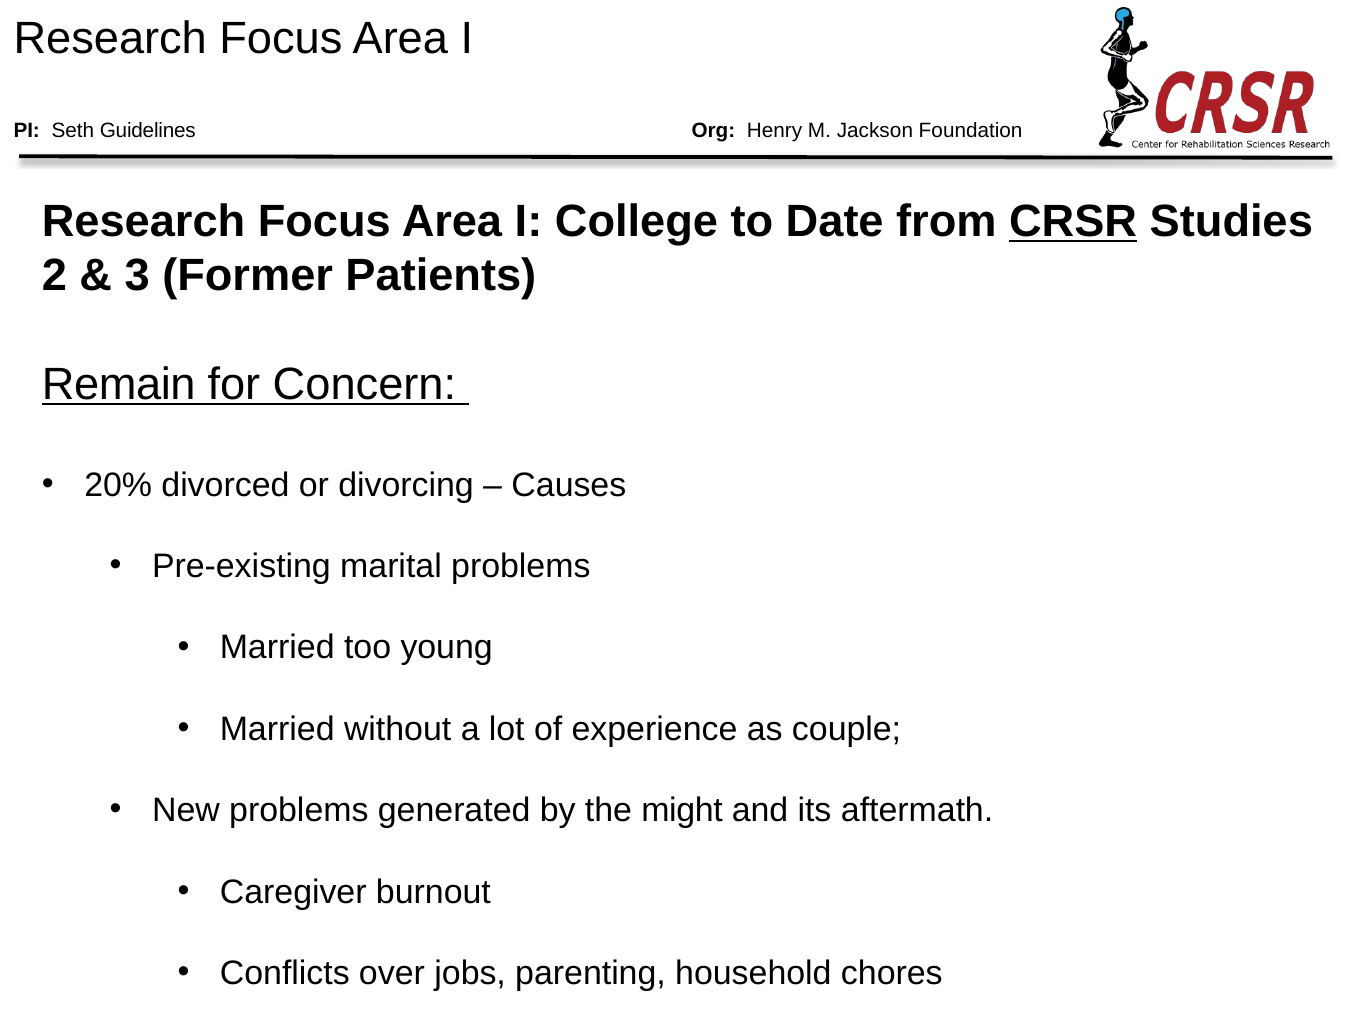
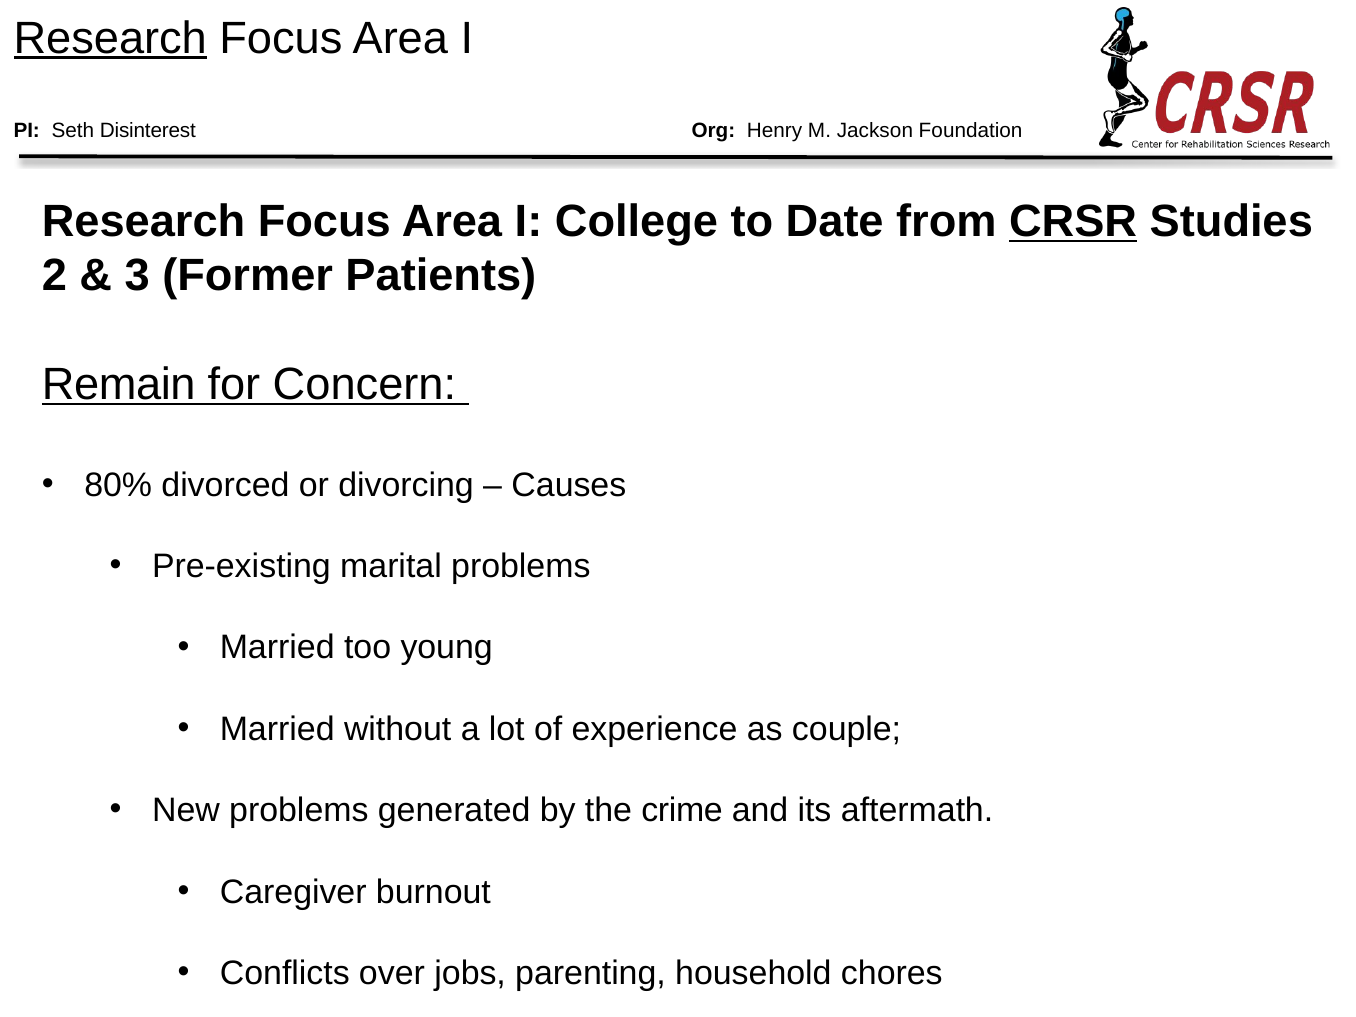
Research underline: none -> present (110, 38)
Guidelines: Guidelines -> Disinterest (148, 130)
20%: 20% -> 80% (118, 485)
might: might -> crime (682, 810)
